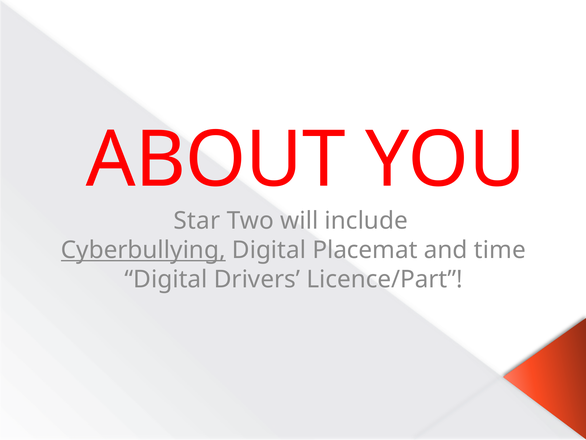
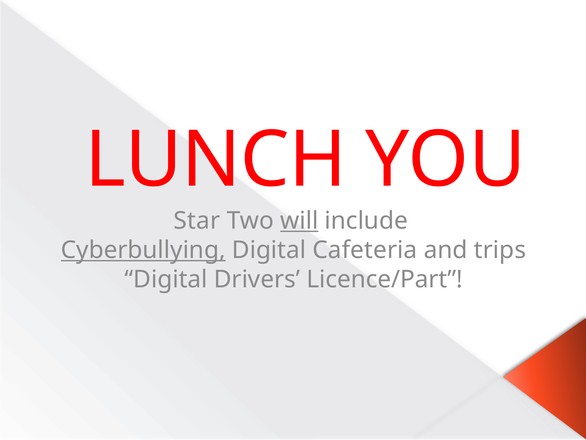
ABOUT: ABOUT -> LUNCH (216, 160)
will underline: none -> present (299, 221)
Placemat: Placemat -> Cafeteria (365, 250)
time: time -> trips (500, 250)
